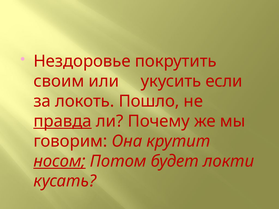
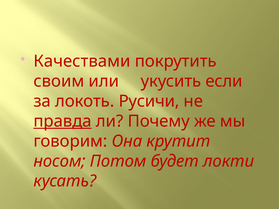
Нездоровье: Нездоровье -> Качествами (82, 61)
Пошло: Пошло -> Русичи (149, 101)
носом underline: present -> none (60, 161)
